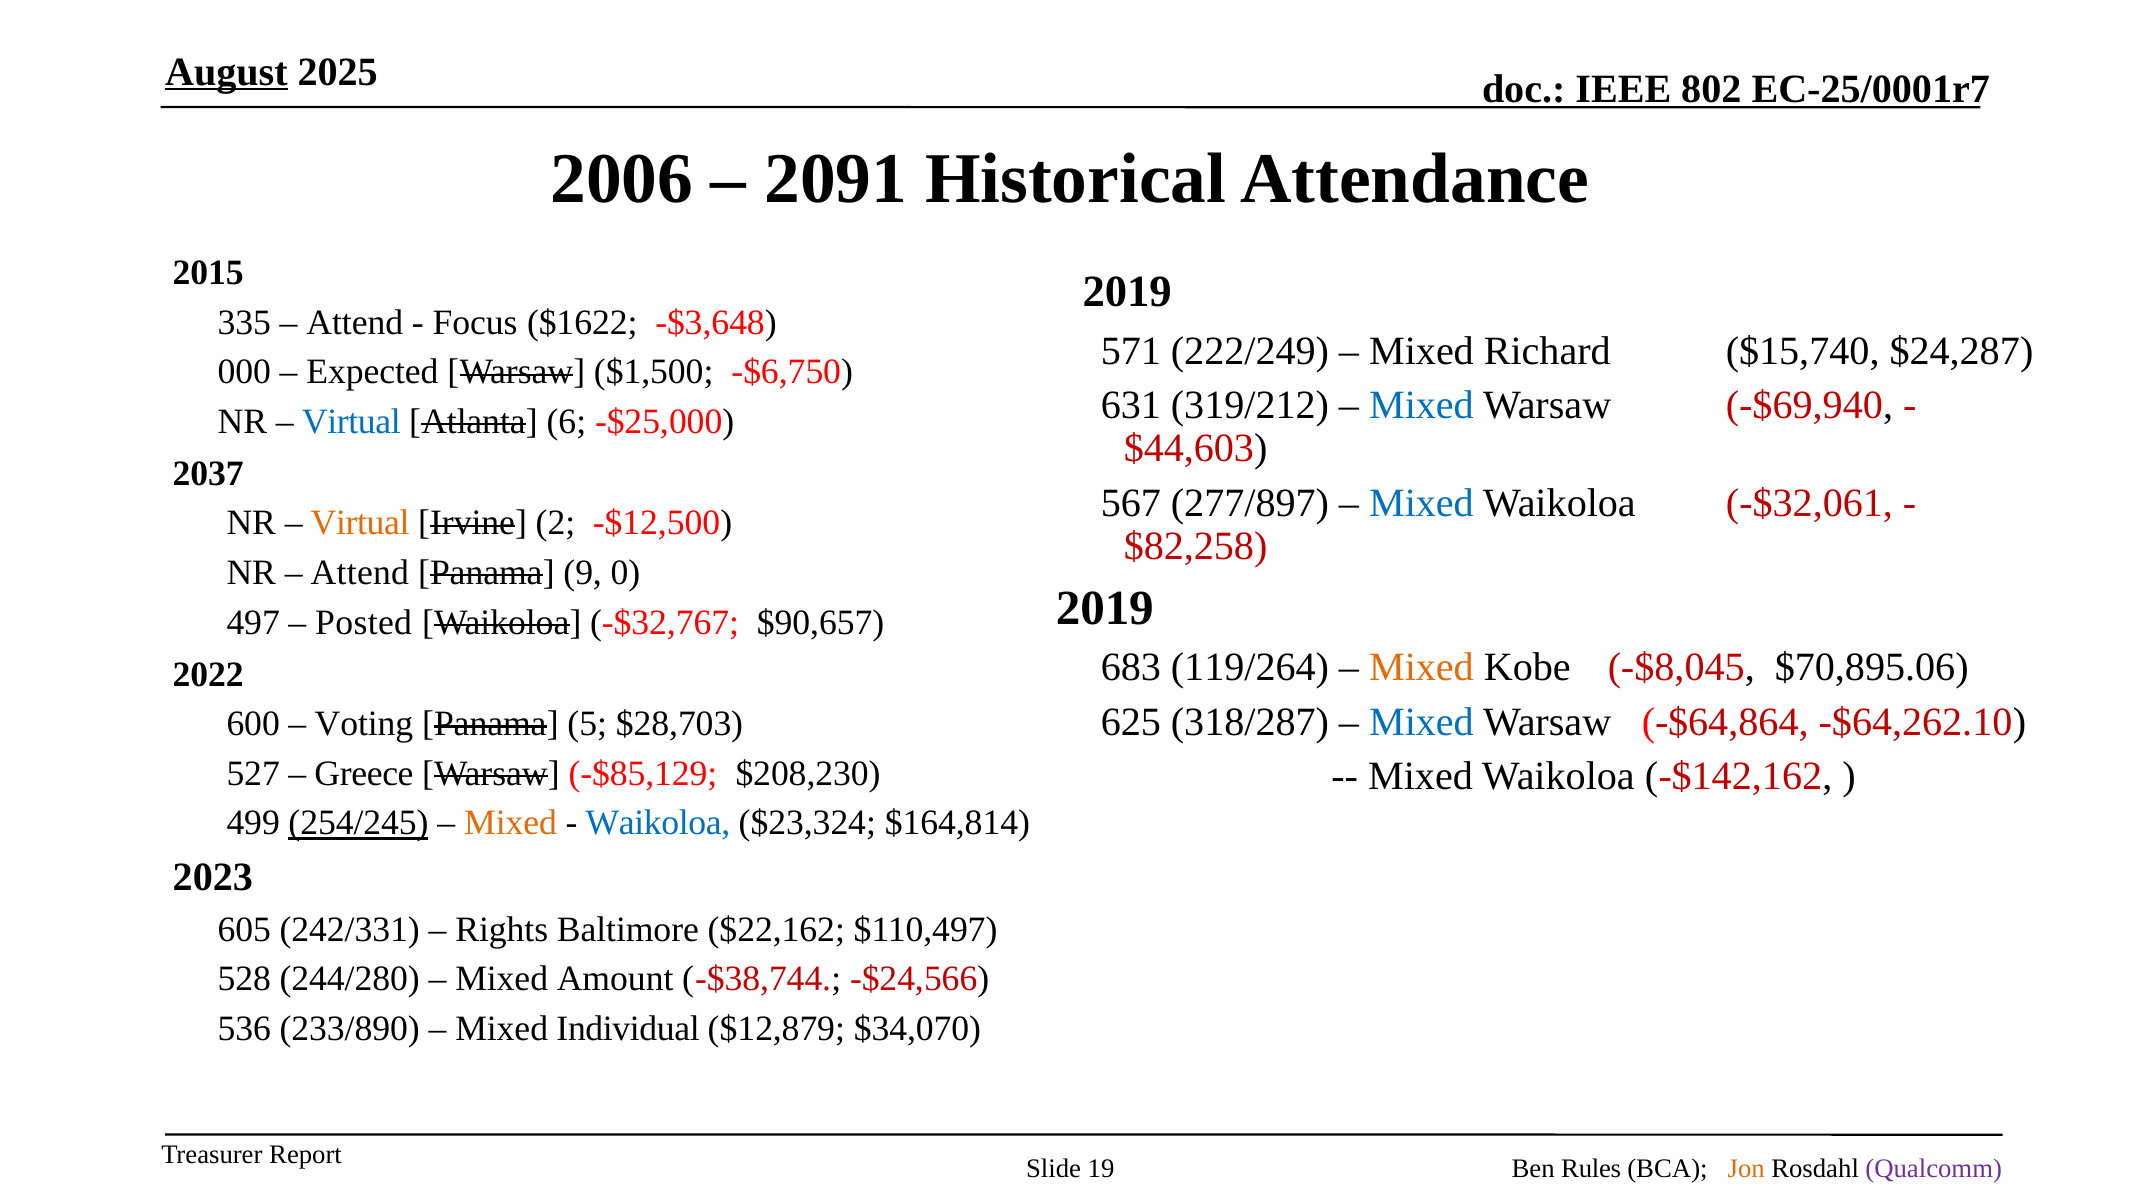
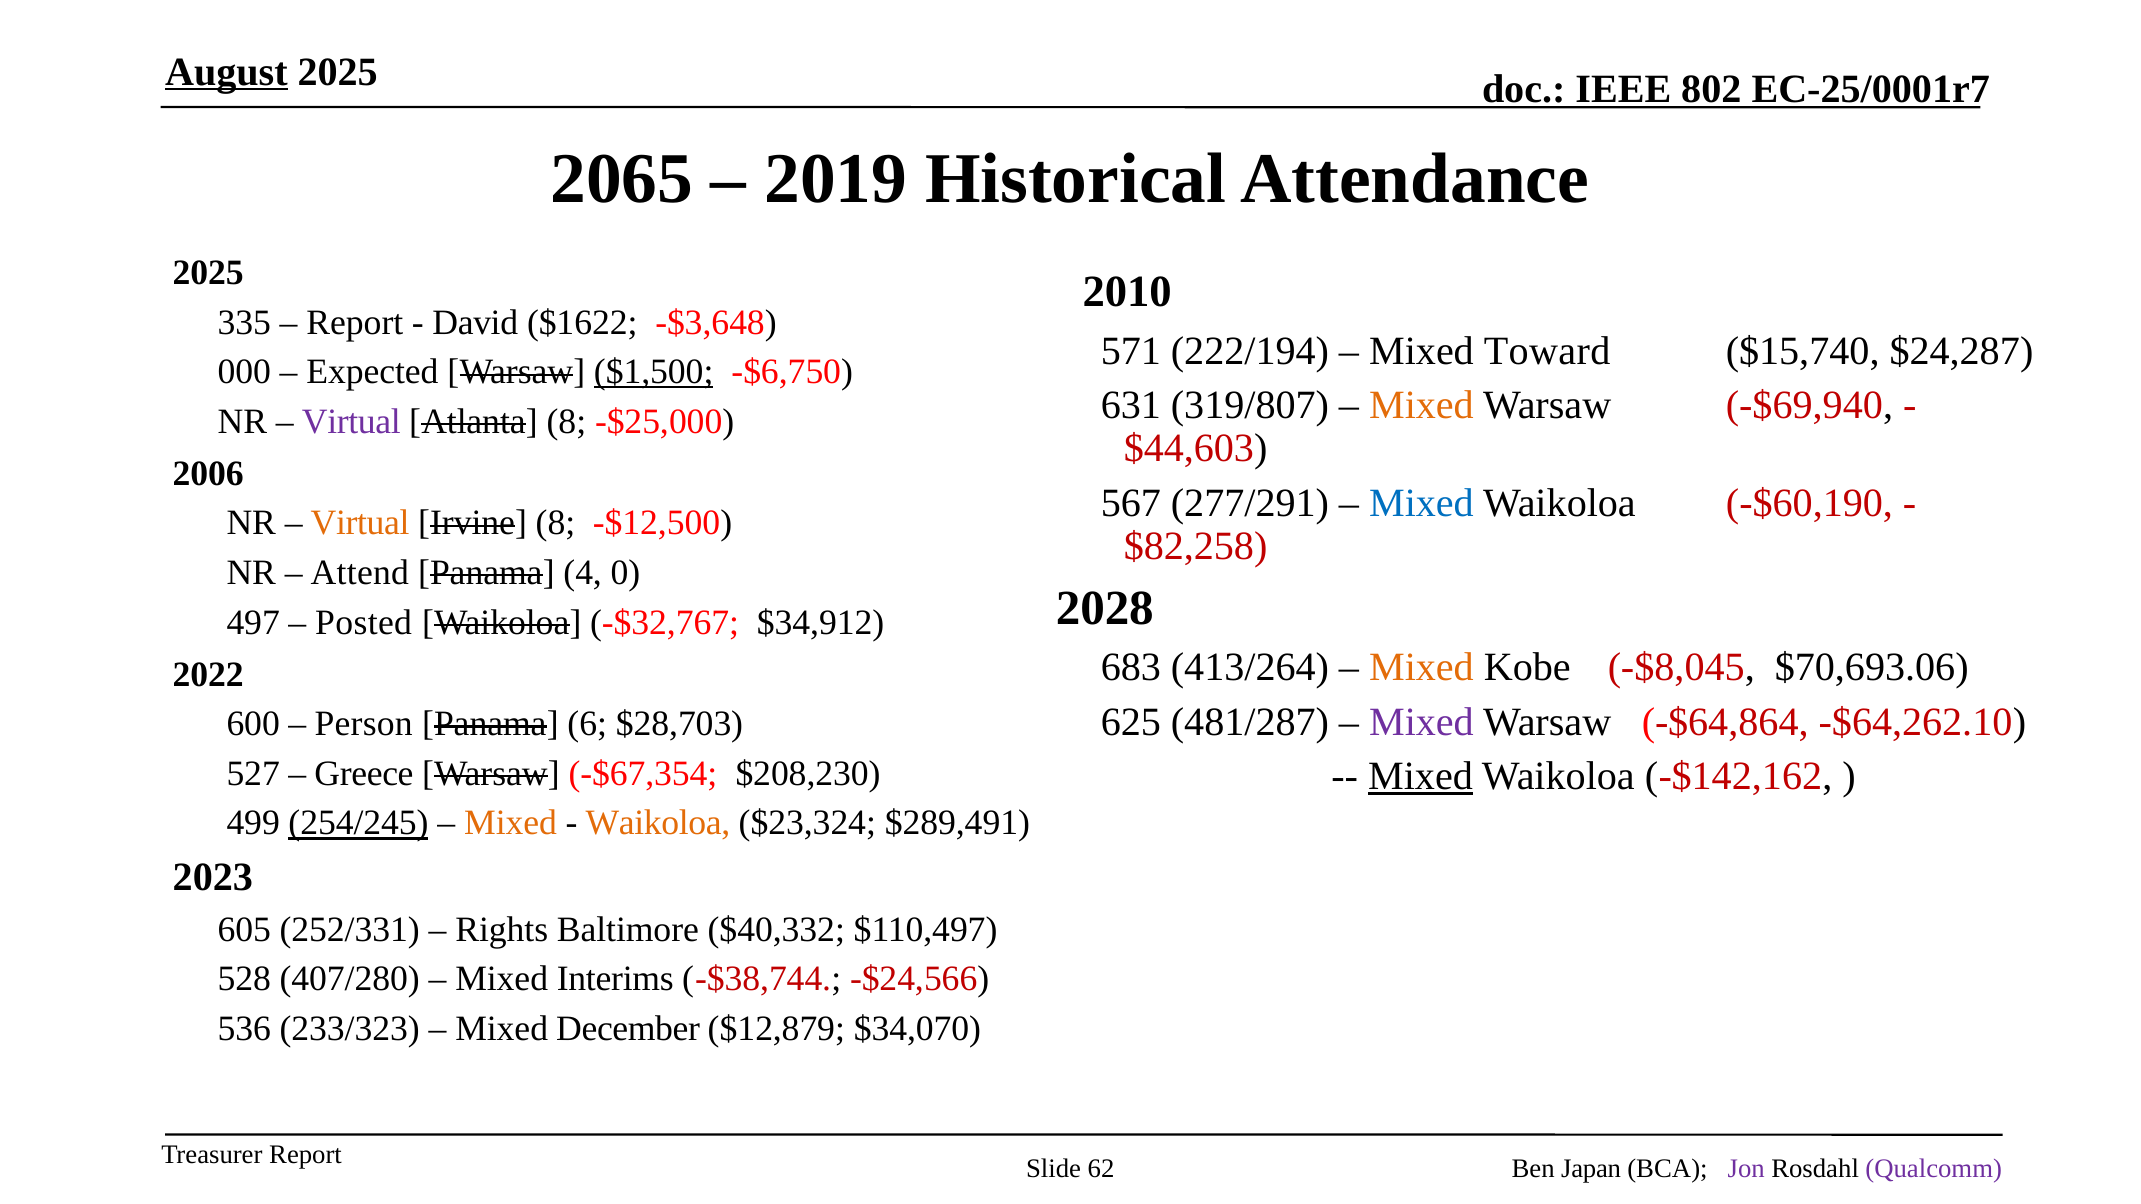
2006: 2006 -> 2065 (622, 179)
2091: 2091 -> 2019 (836, 179)
2015: 2015 -> 2025 (208, 273)
2019: 2019 -> 2010 (1127, 292)
Attend: Attend -> Report (355, 323)
Focus: Focus -> David (475, 323)
222/249: 222/249 -> 222/194 (1250, 351)
Richard: Richard -> Toward (1547, 351)
$1,500 underline: none -> present (654, 372)
319/212: 319/212 -> 319/807 (1250, 405)
Mixed colour: blue -> orange (1421, 405)
Virtual colour: blue -> purple (351, 422)
Atlanta 6: 6 -> 8 (566, 422)
2037: 2037 -> 2006 (208, 474)
277/897: 277/897 -> 277/291 (1250, 503)
-$32,061: -$32,061 -> -$60,190 (1809, 503)
Irvine 2: 2 -> 8 (555, 523)
9: 9 -> 4 (583, 573)
2019: 2019 -> 2028 (1105, 608)
$90,657: $90,657 -> $34,912 (821, 623)
119/264: 119/264 -> 413/264 (1250, 667)
$70,895.06: $70,895.06 -> $70,693.06 (1872, 667)
318/287: 318/287 -> 481/287 (1250, 722)
Mixed colour: blue -> purple (1421, 722)
Voting: Voting -> Person (364, 724)
5: 5 -> 6 (587, 724)
-$85,129: -$85,129 -> -$67,354 (643, 774)
Mixed underline: none -> present (1421, 776)
Waikoloa colour: blue -> orange (658, 823)
$164,814: $164,814 -> $289,491 (957, 823)
242/331: 242/331 -> 252/331 (350, 930)
$22,162: $22,162 -> $40,332 (776, 930)
244/280: 244/280 -> 407/280 (350, 979)
Amount: Amount -> Interims (615, 979)
233/890: 233/890 -> 233/323 (350, 1029)
Individual: Individual -> December (628, 1029)
19: 19 -> 62 (1101, 1169)
Rules: Rules -> Japan (1591, 1169)
Jon colour: orange -> purple (1746, 1169)
